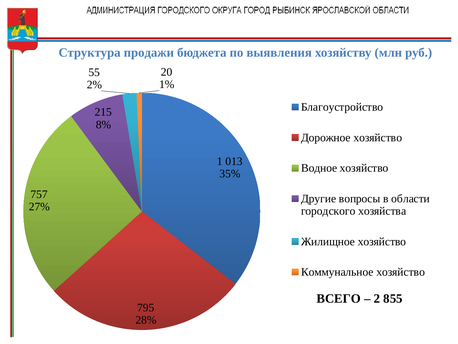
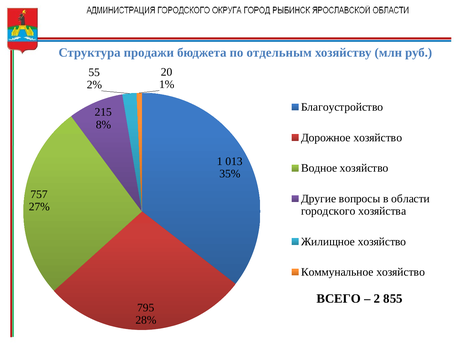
выявления: выявления -> отдельным (279, 53)
